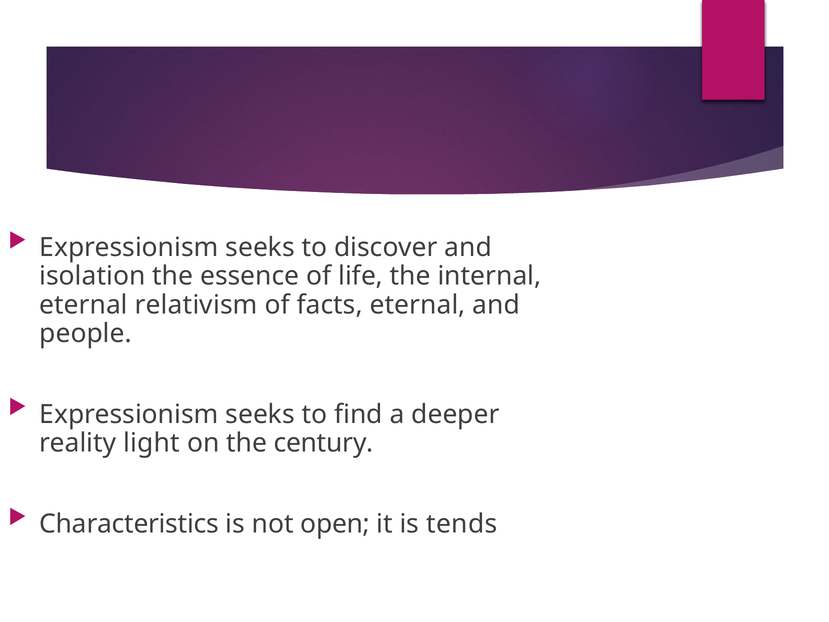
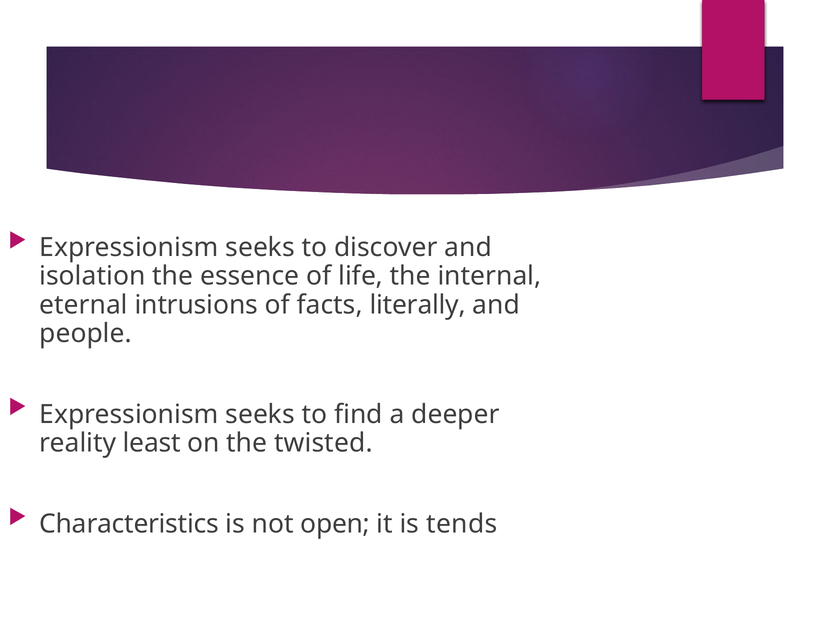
relativism: relativism -> intrusions (196, 305)
facts eternal: eternal -> literally (418, 305)
light: light -> least (152, 443)
century: century -> twisted (323, 443)
